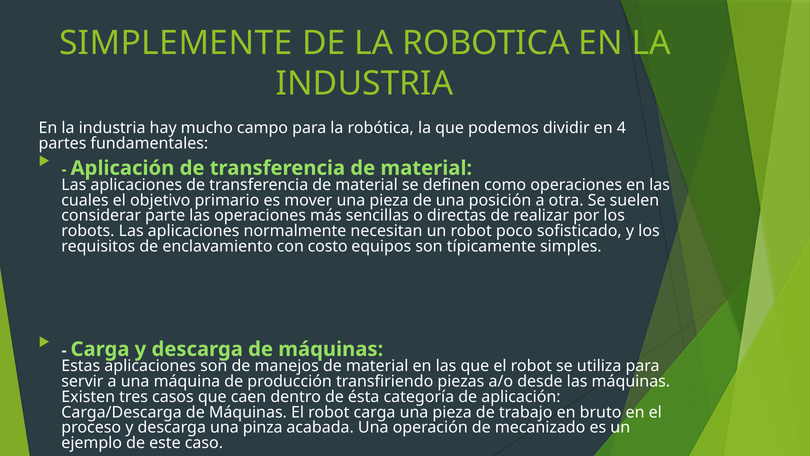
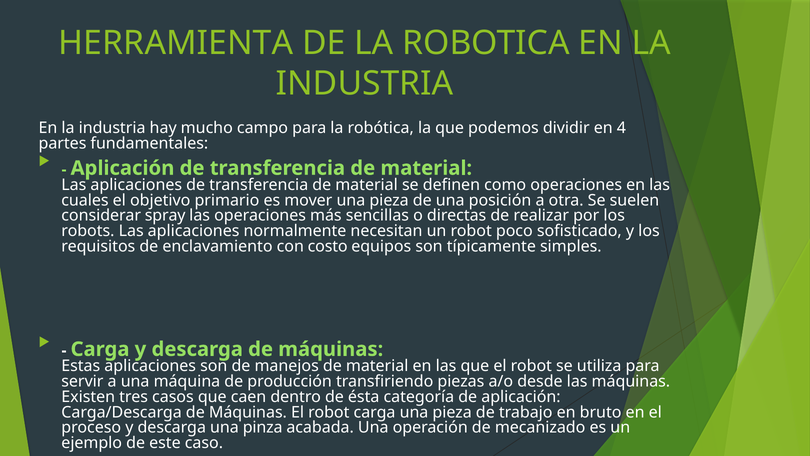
SIMPLEMENTE: SIMPLEMENTE -> HERRAMIENTA (176, 43)
parte: parte -> spray (165, 215)
